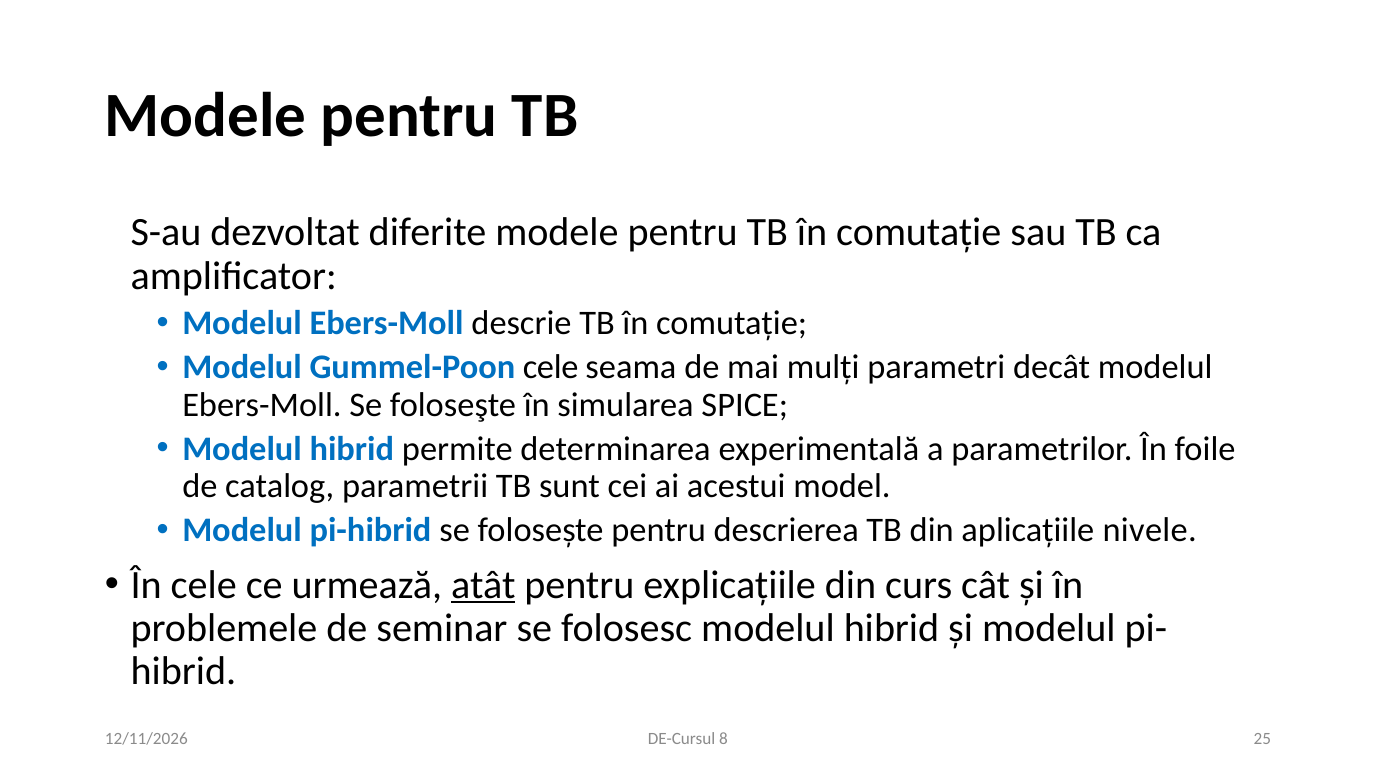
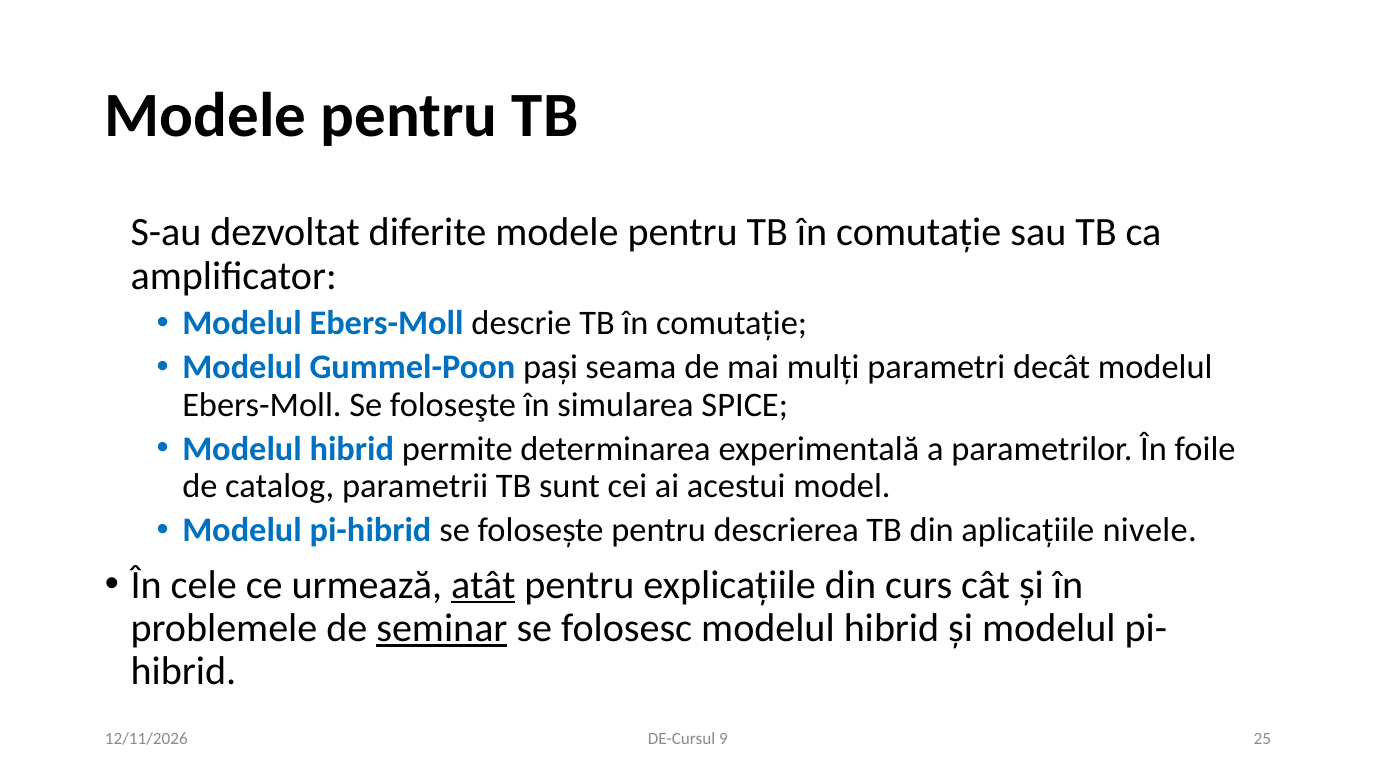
Gummel-Poon cele: cele -> paşi (551, 368)
seminar underline: none -> present (442, 628)
8: 8 -> 9 (724, 739)
